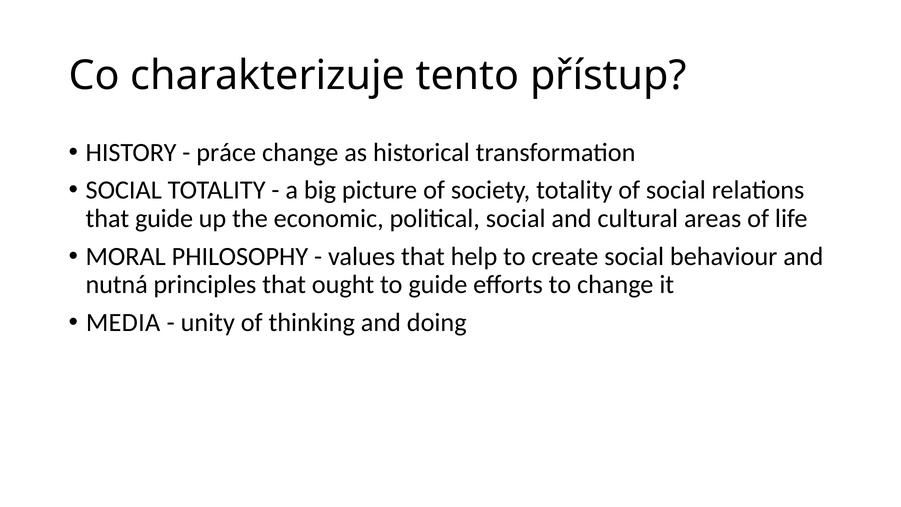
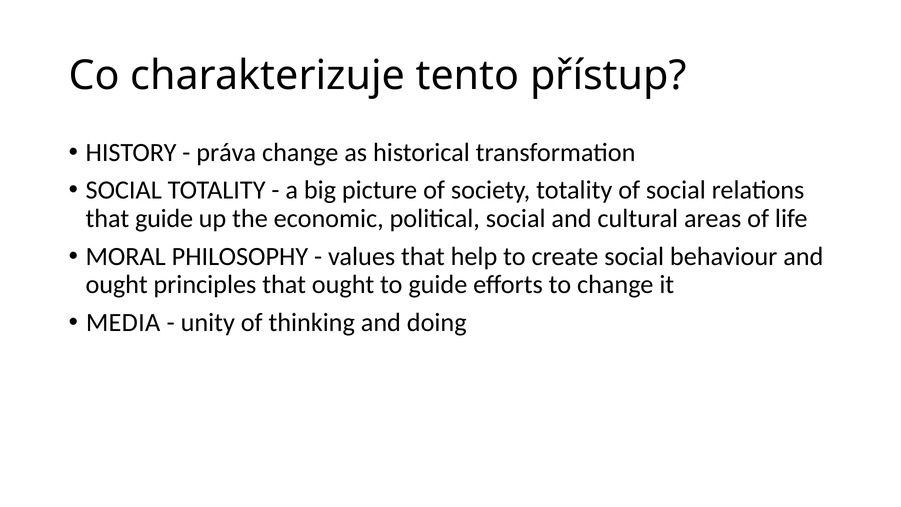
práce: práce -> práva (226, 152)
nutná: nutná -> ought (117, 285)
